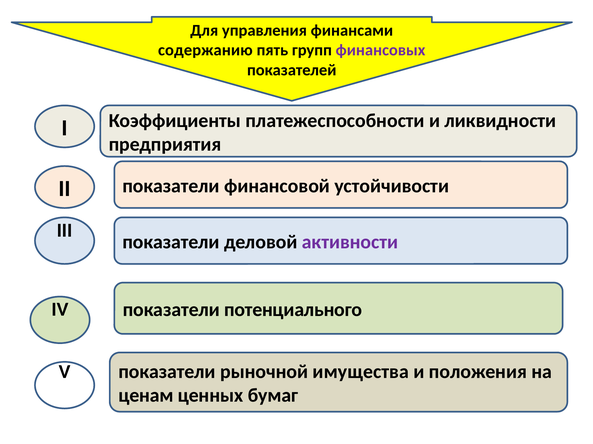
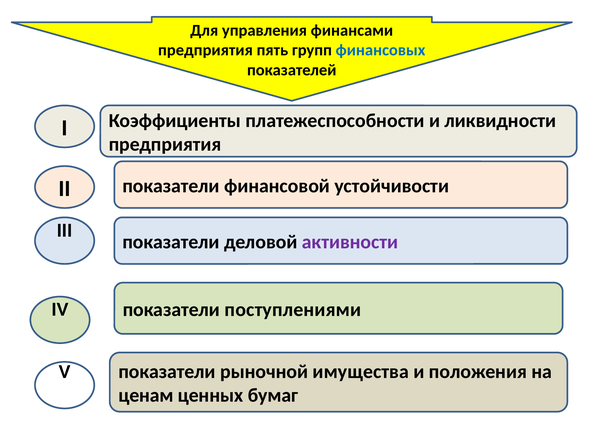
содержанию: содержанию -> предприятия (205, 50)
финансовых colour: purple -> blue (380, 50)
потенциального: потенциального -> поступлениями (293, 310)
